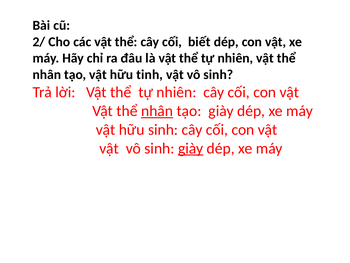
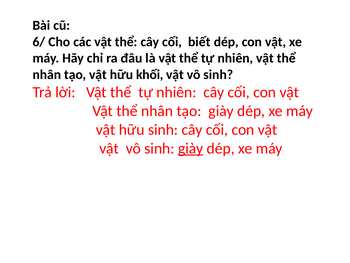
2/: 2/ -> 6/ (39, 42)
tinh: tinh -> khối (150, 74)
nhân underline: present -> none (157, 111)
